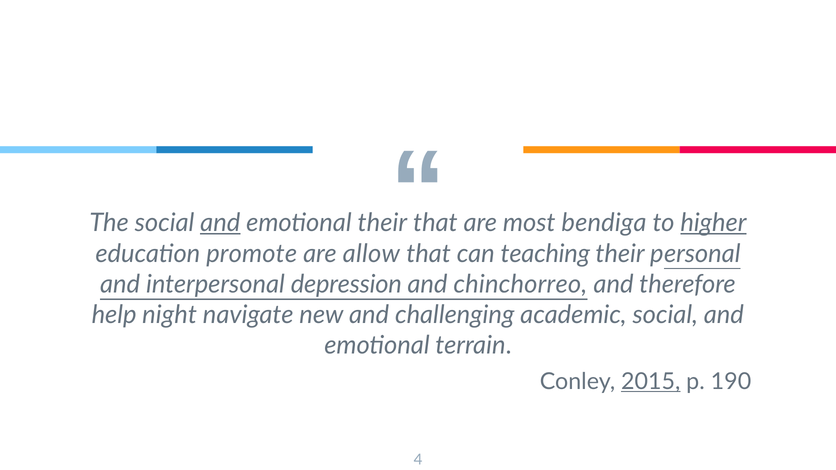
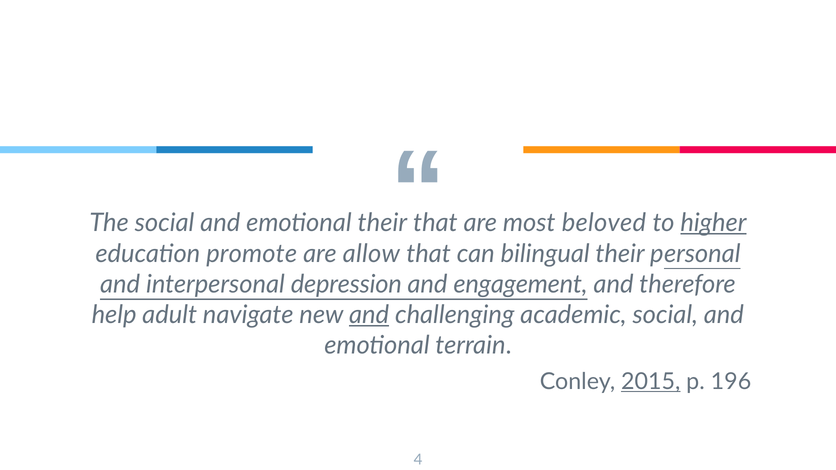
and underline: present -> none (220, 223)
bendiga: bendiga -> beloved (604, 223)
teaching: teaching -> bilingual (545, 254)
chinchorreo: chinchorreo -> engagement (520, 284)
night: night -> adult (170, 315)
and underline: none -> present (369, 315)
190: 190 -> 196 (731, 382)
